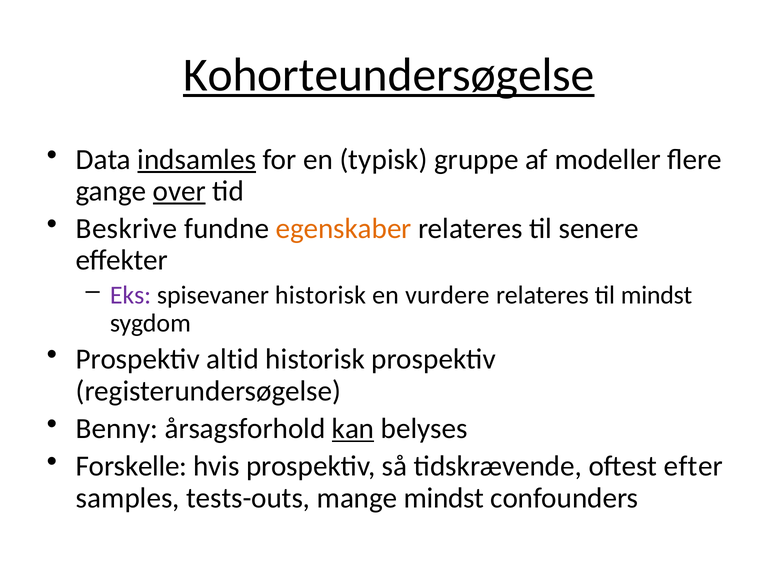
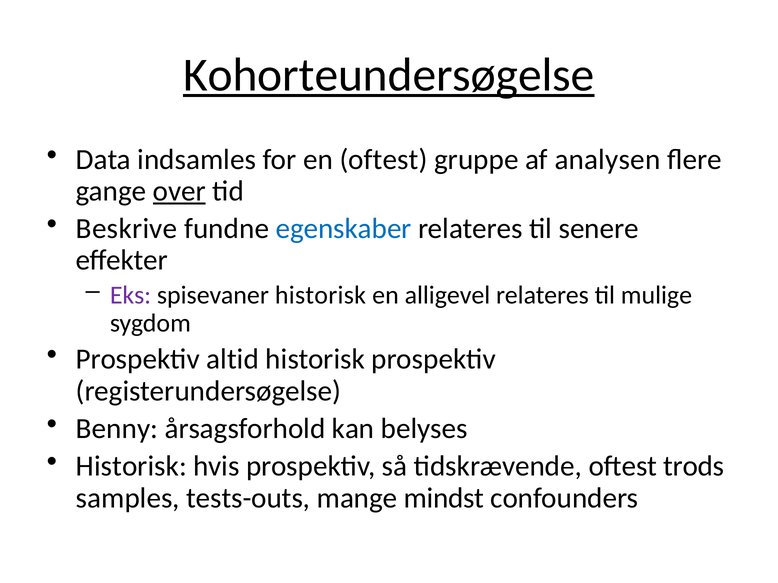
indsamles underline: present -> none (197, 160)
en typisk: typisk -> oftest (384, 160)
modeller: modeller -> analysen (608, 160)
egenskaber colour: orange -> blue (344, 229)
vurdere: vurdere -> alligevel (447, 295)
til mindst: mindst -> mulige (656, 295)
kan underline: present -> none (353, 429)
Forskelle: Forskelle -> Historisk (131, 467)
efter: efter -> trods (694, 467)
